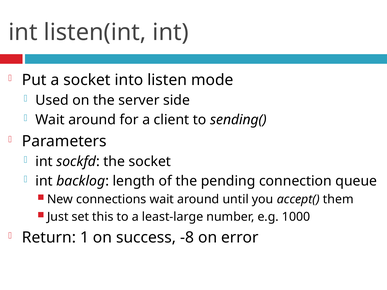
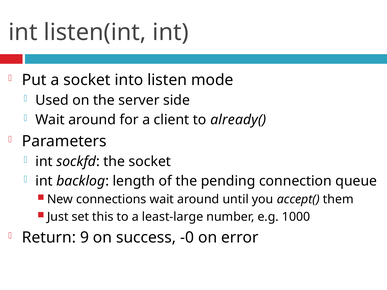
sending(: sending( -> already( (238, 120)
1: 1 -> 9 (84, 238)
-8: -8 -> -0 (187, 238)
